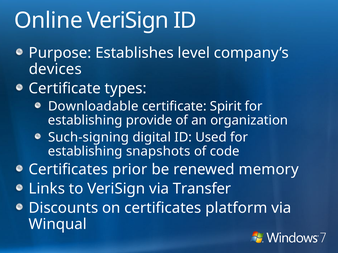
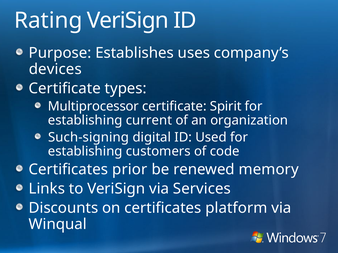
Online: Online -> Rating (48, 21)
level: level -> uses (194, 53)
Downloadable: Downloadable -> Multiprocessor (93, 106)
provide: provide -> current (149, 121)
snapshots: snapshots -> customers (158, 152)
Transfer: Transfer -> Services (202, 189)
